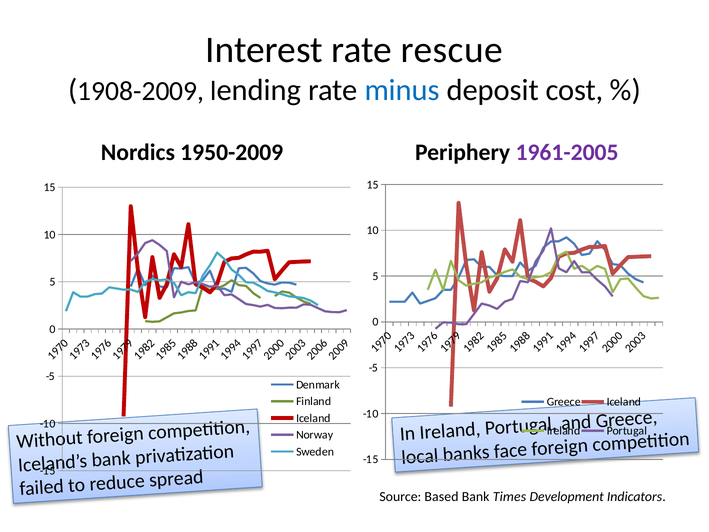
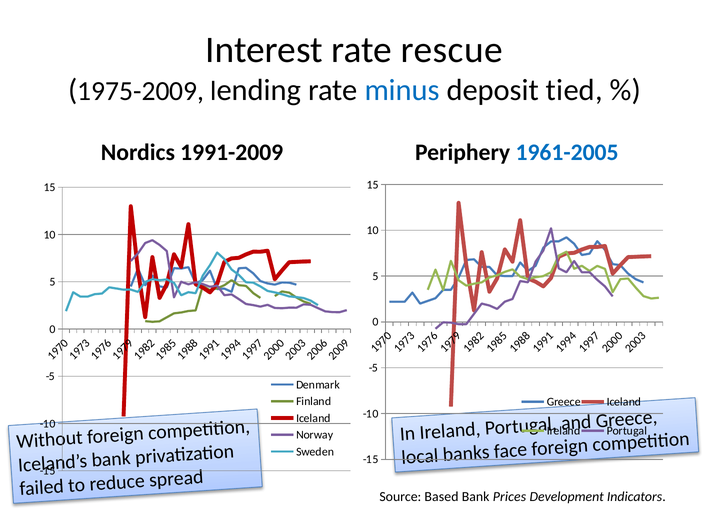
1908-2009: 1908-2009 -> 1975-2009 (141, 91)
cost: cost -> tied (574, 90)
1950-2009: 1950-2009 -> 1991-2009 (232, 153)
1961-2005 colour: purple -> blue (567, 153)
Times: Times -> Prices (509, 496)
